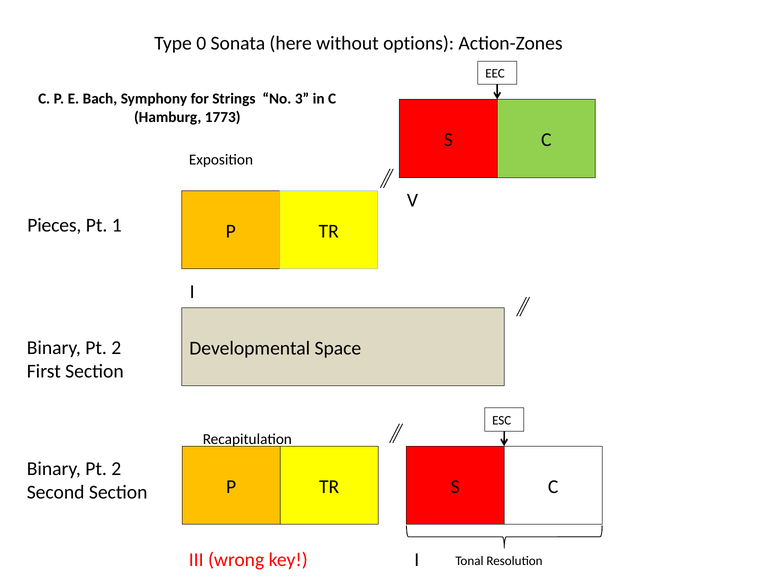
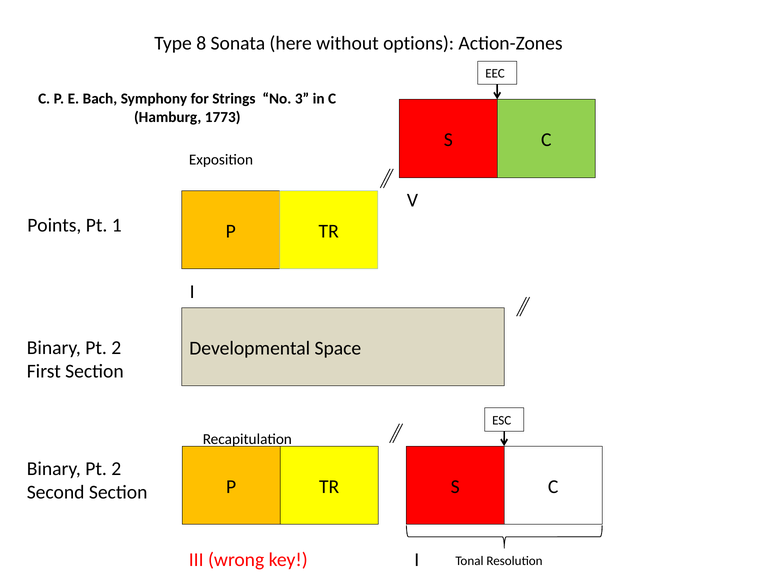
0: 0 -> 8 (201, 43)
Pieces: Pieces -> Points (54, 225)
